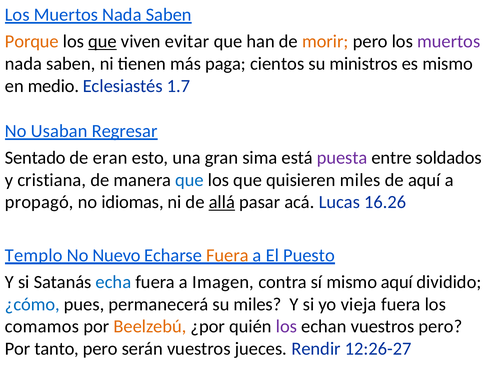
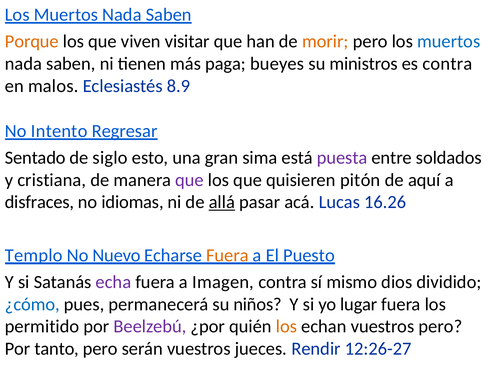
que underline: present -> none (102, 41)
evitar: evitar -> visitar (187, 41)
muertos colour: purple -> blue (449, 41)
cientos: cientos -> bueyes (277, 64)
es mismo: mismo -> contra (447, 64)
medio: medio -> malos (53, 86)
1.7: 1.7 -> 8.9 (179, 86)
Usaban: Usaban -> Intento (59, 131)
eran: eran -> siglo (110, 158)
que colour: blue -> purple (189, 180)
quisieren miles: miles -> pitón (360, 180)
propagó: propagó -> disfraces (39, 202)
echa colour: blue -> purple (113, 282)
mismo aquí: aquí -> dios (397, 282)
su miles: miles -> niños (257, 304)
vieja: vieja -> lugar (359, 304)
comamos: comamos -> permitido (42, 326)
Beelzebú colour: orange -> purple (150, 326)
los colour: purple -> orange (286, 326)
